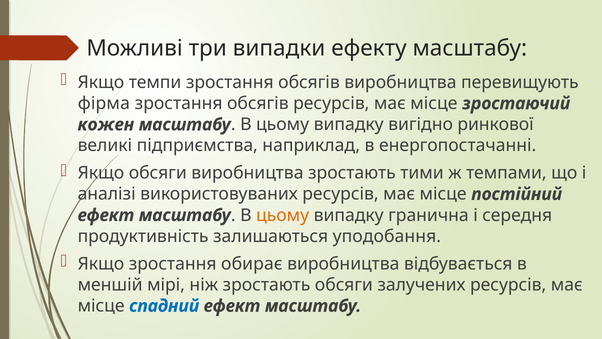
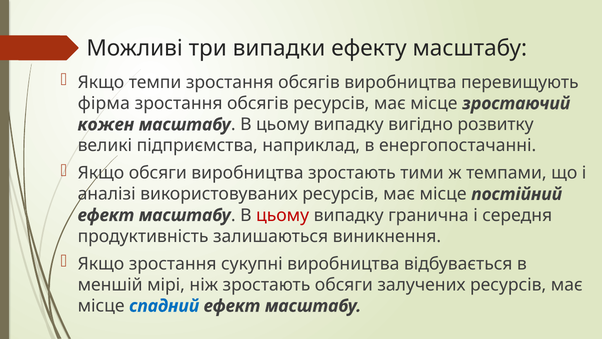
ринкової: ринкової -> розвитку (496, 124)
цьому colour: orange -> red (283, 215)
уподобання: уподобання -> виникнення (387, 236)
обирає: обирає -> сукупні (252, 263)
